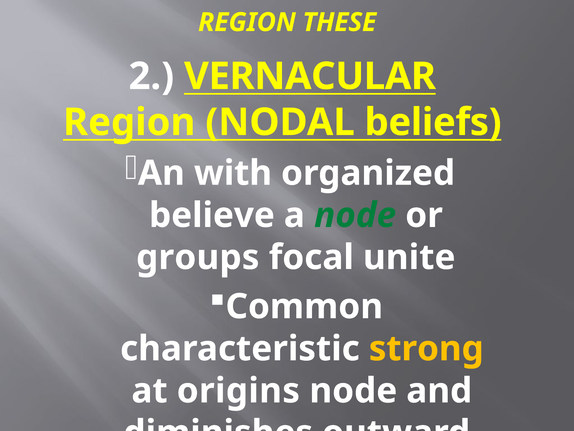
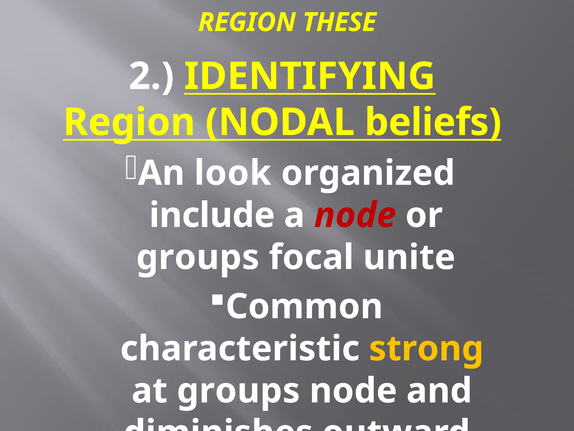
VERNACULAR: VERNACULAR -> IDENTIFYING (310, 76)
with: with -> look (233, 173)
believe: believe -> include (212, 215)
node colour: green -> red (355, 215)
at origins: origins -> groups (238, 390)
